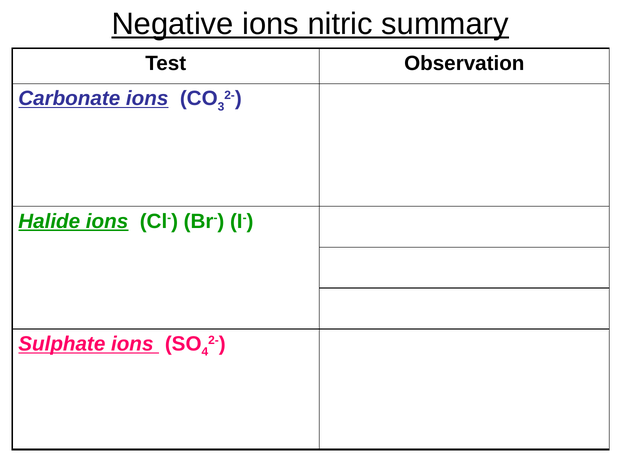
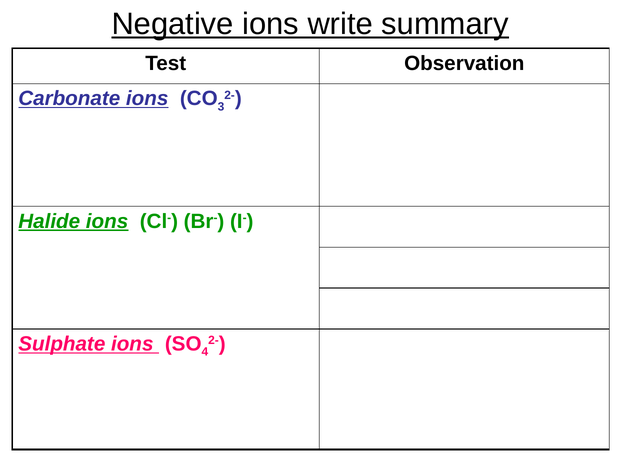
ions nitric: nitric -> write (340, 24)
